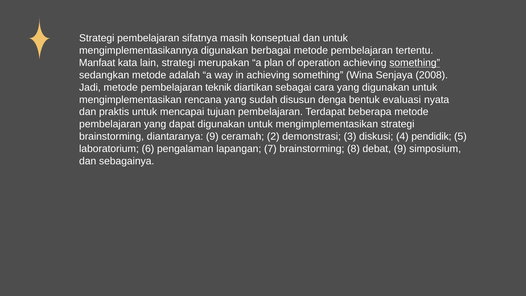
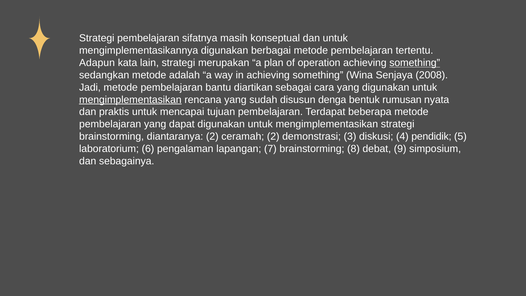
Manfaat: Manfaat -> Adapun (97, 63)
teknik: teknik -> bantu (218, 87)
mengimplementasikan underline: none -> present (130, 100)
evaluasi: evaluasi -> rumusan (402, 100)
diantaranya 9: 9 -> 2 (212, 136)
